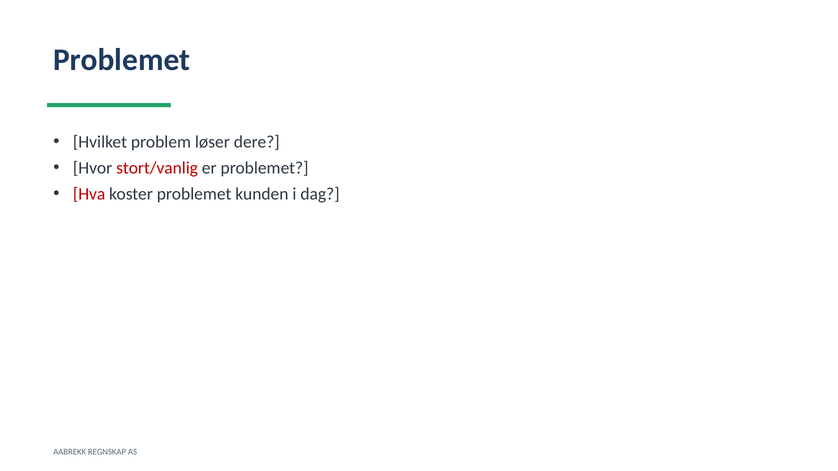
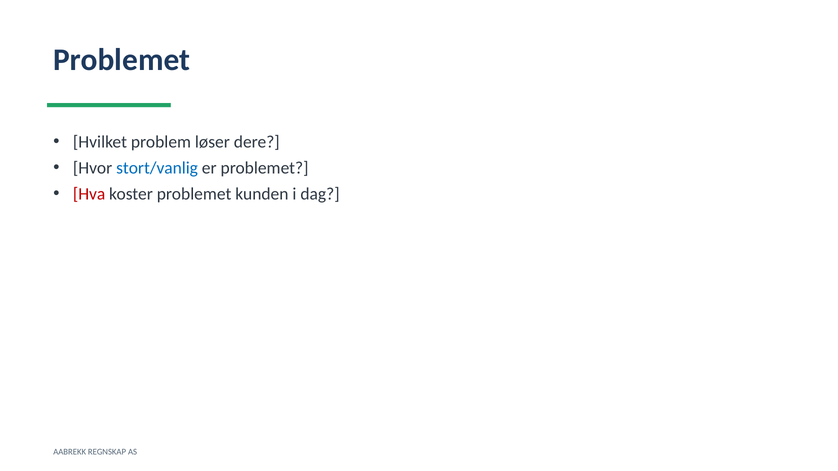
stort/vanlig colour: red -> blue (157, 168)
